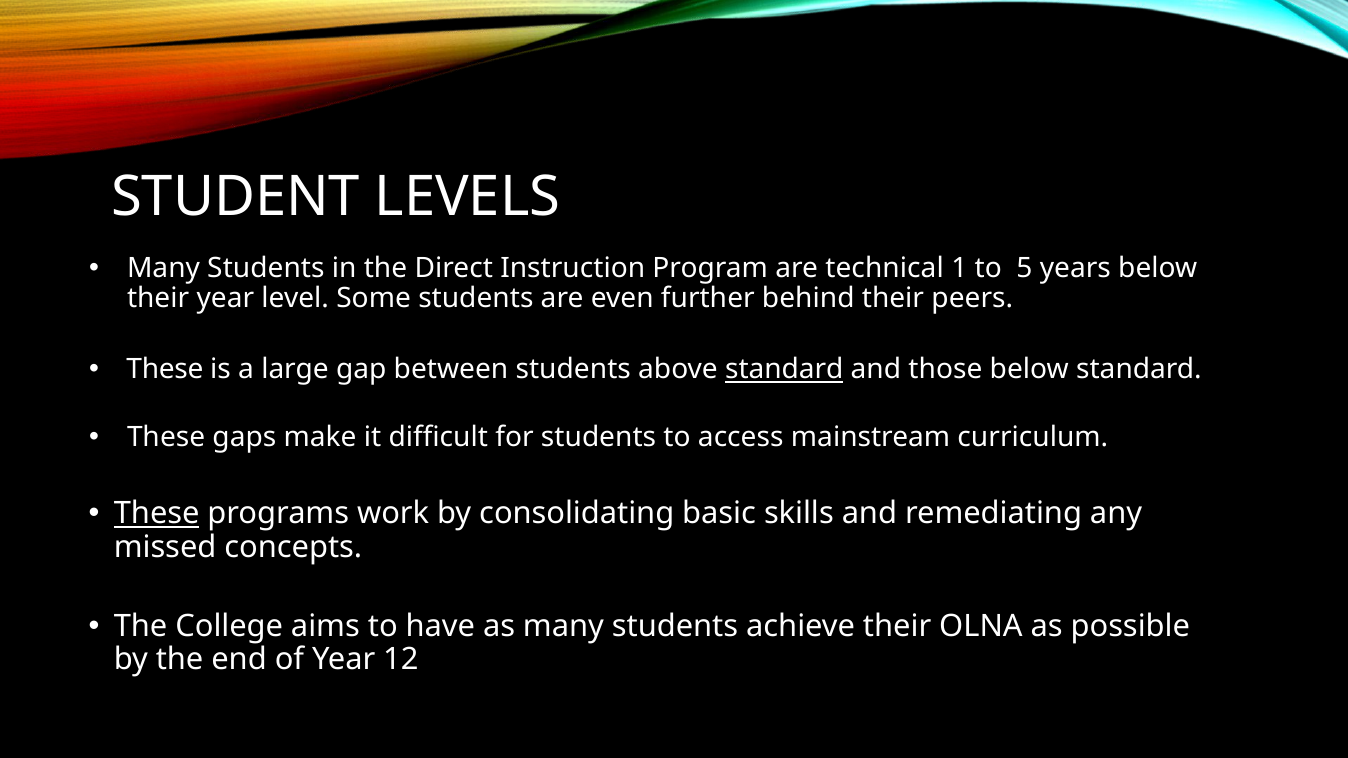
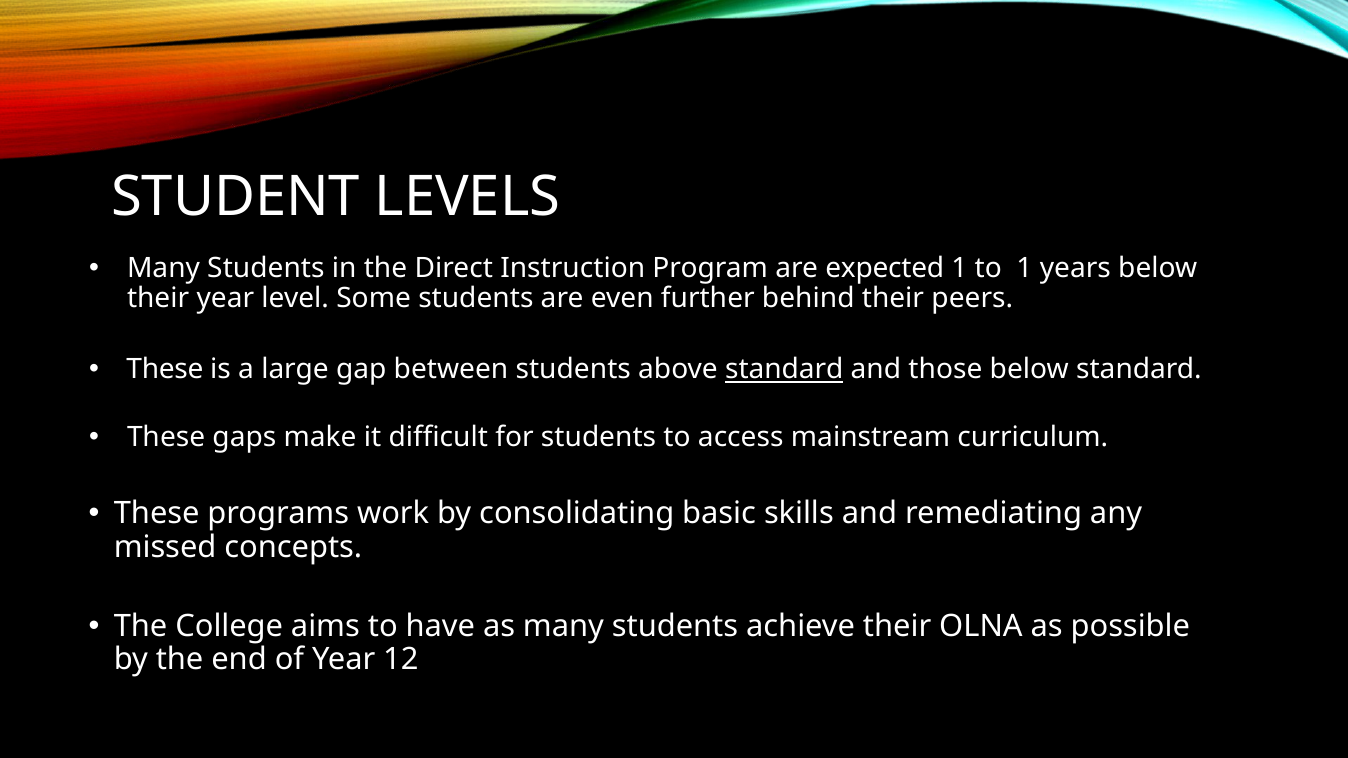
technical: technical -> expected (885, 268)
to 5: 5 -> 1 (1025, 268)
These underline: present -> none (157, 514)
